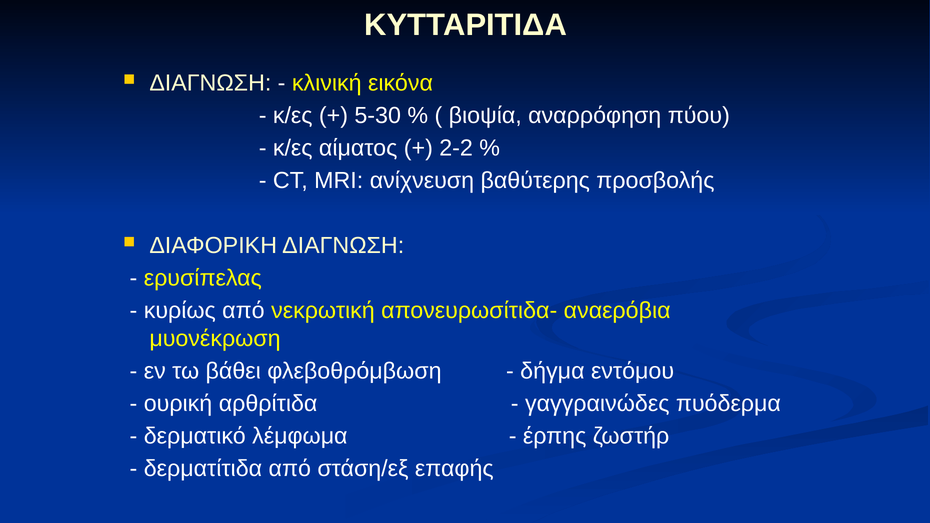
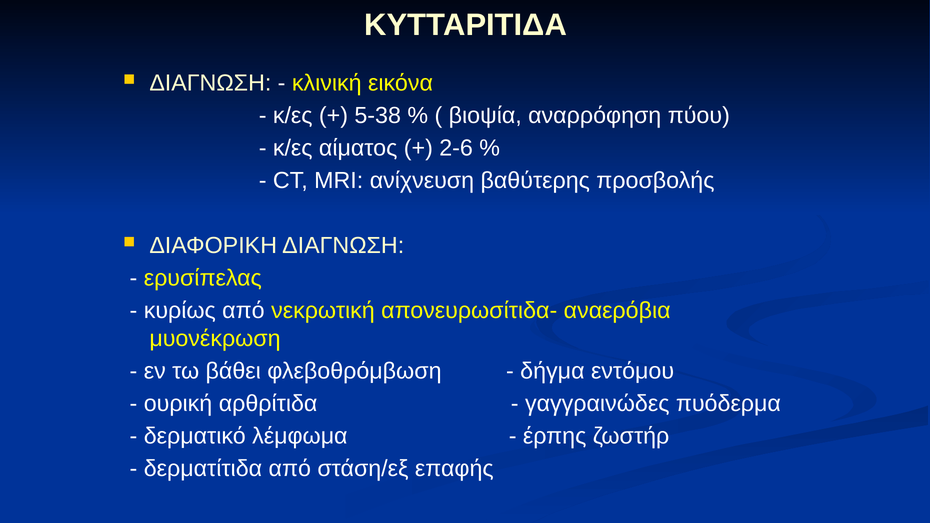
5-30: 5-30 -> 5-38 (378, 115)
2-2: 2-2 -> 2-6 (456, 148)
